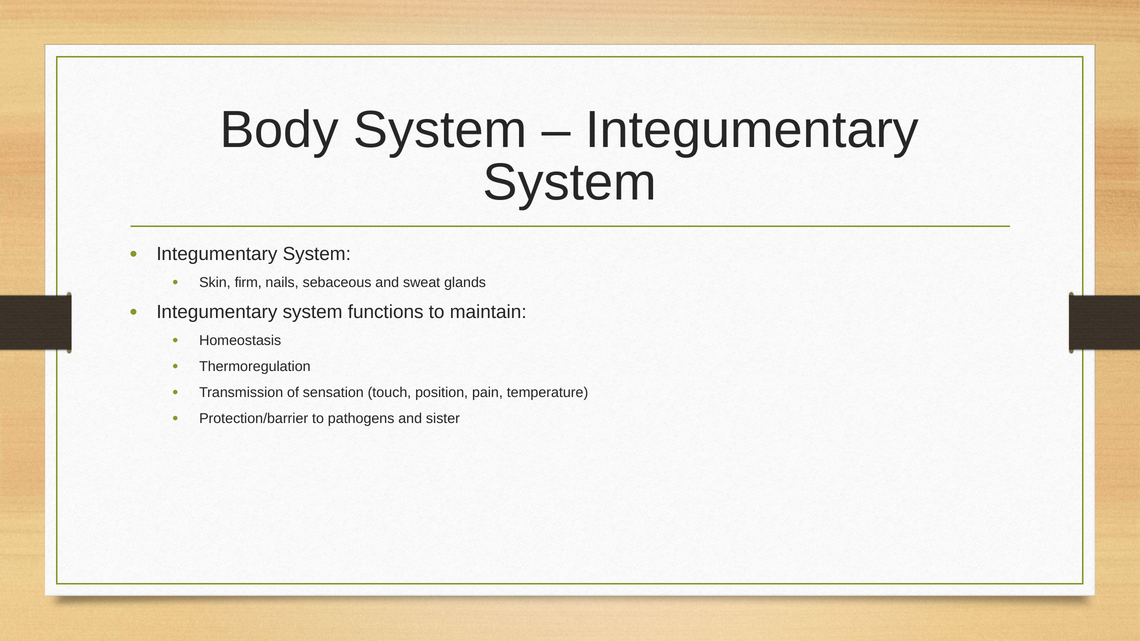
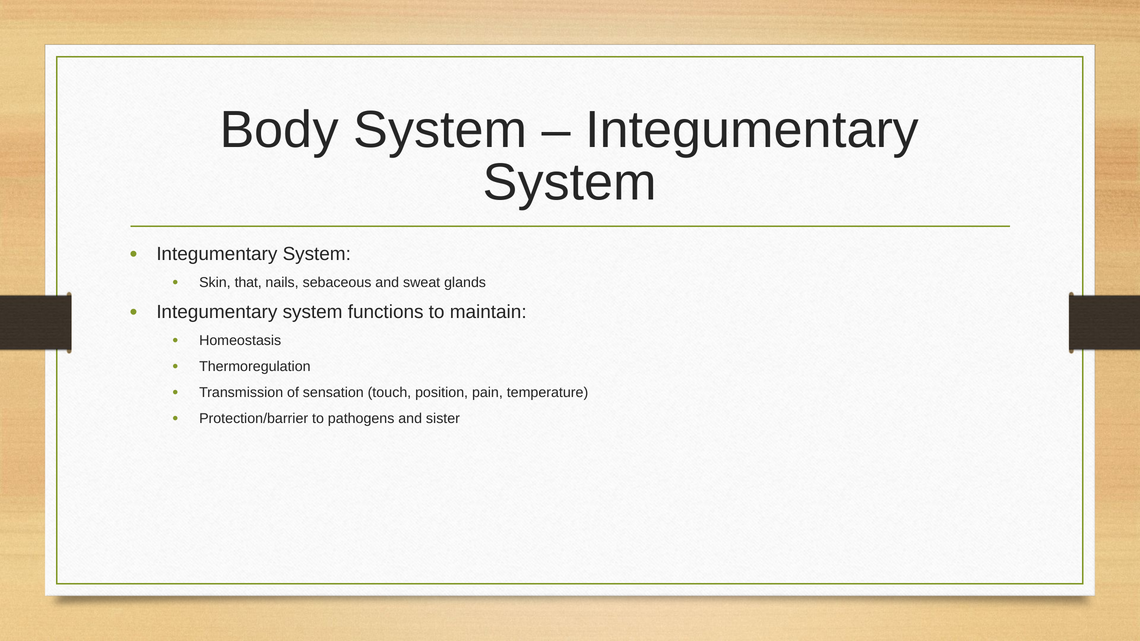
firm: firm -> that (248, 283)
